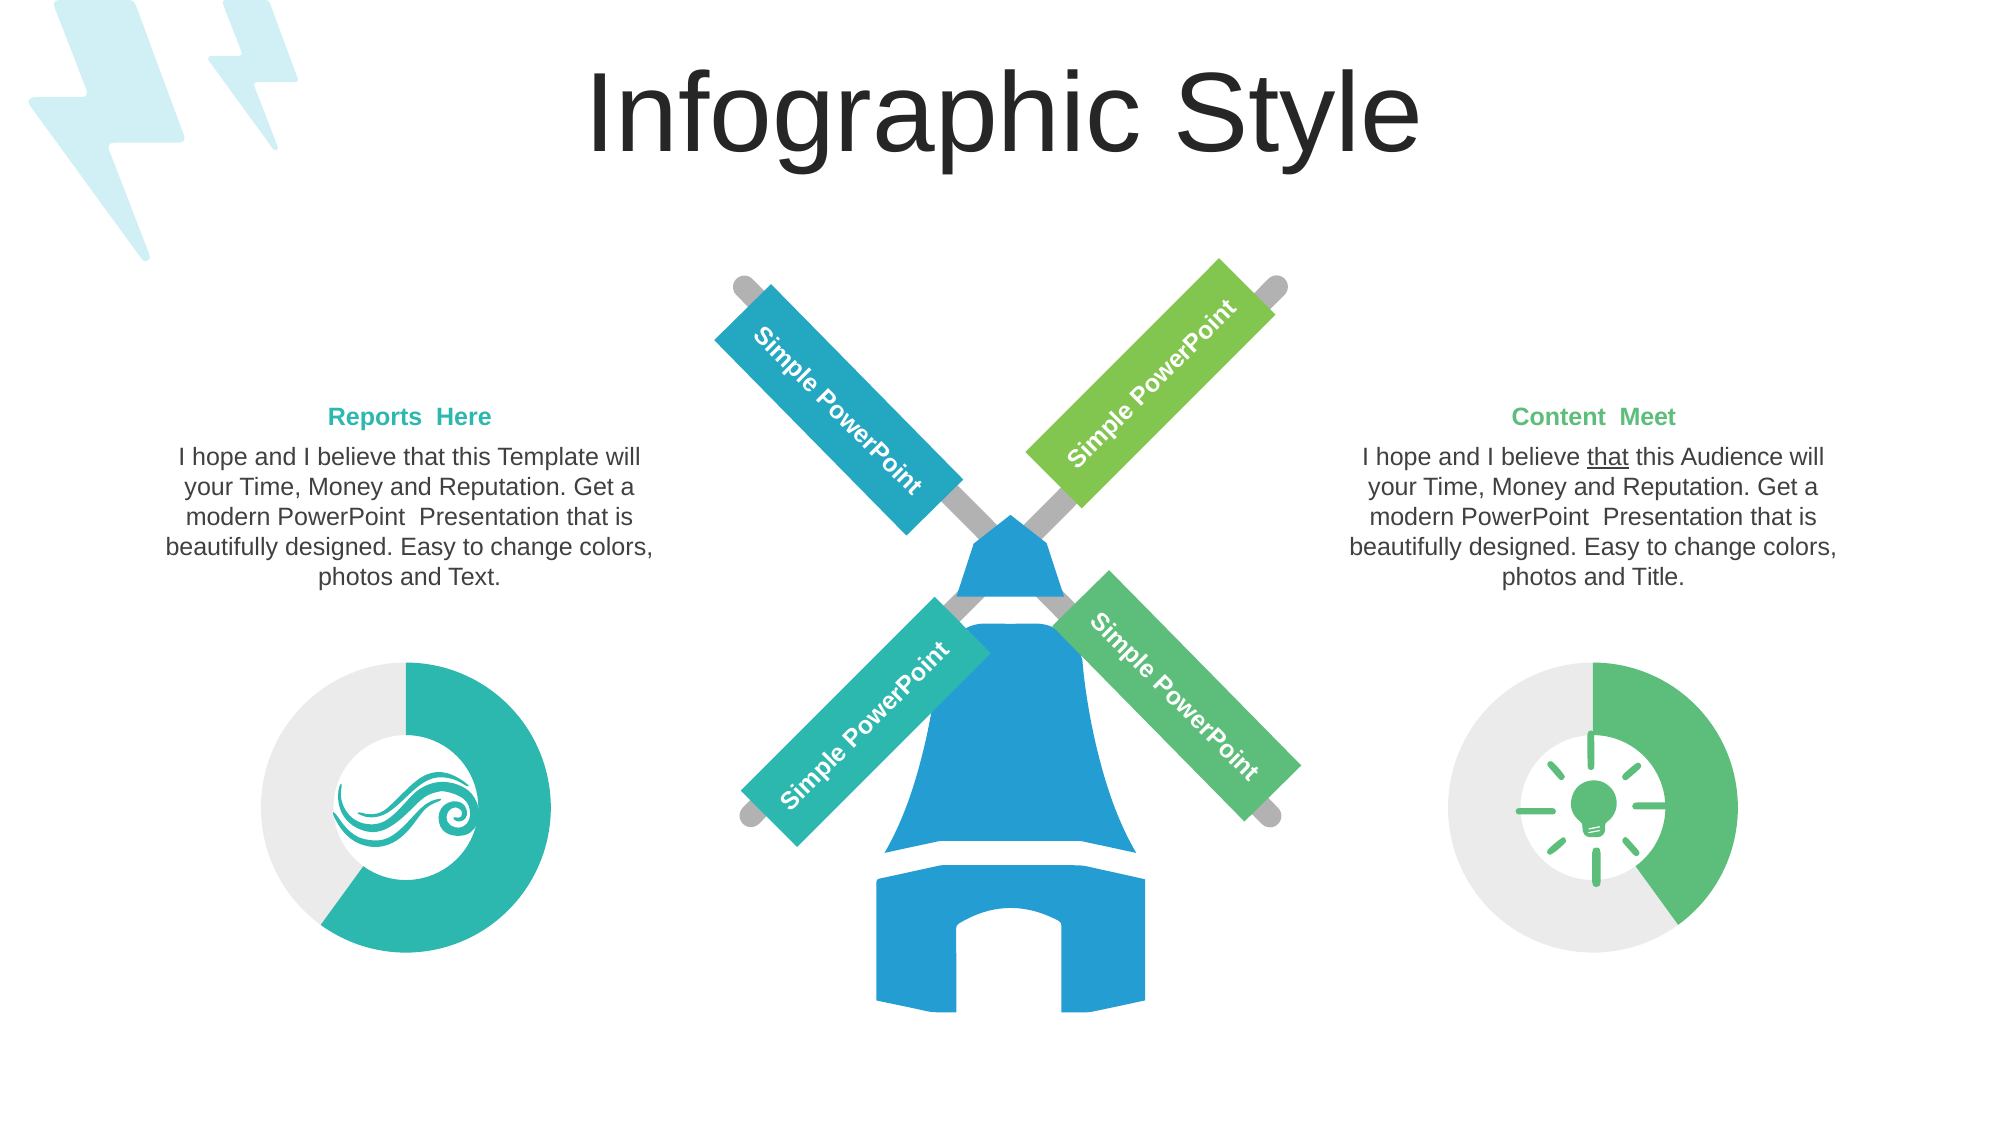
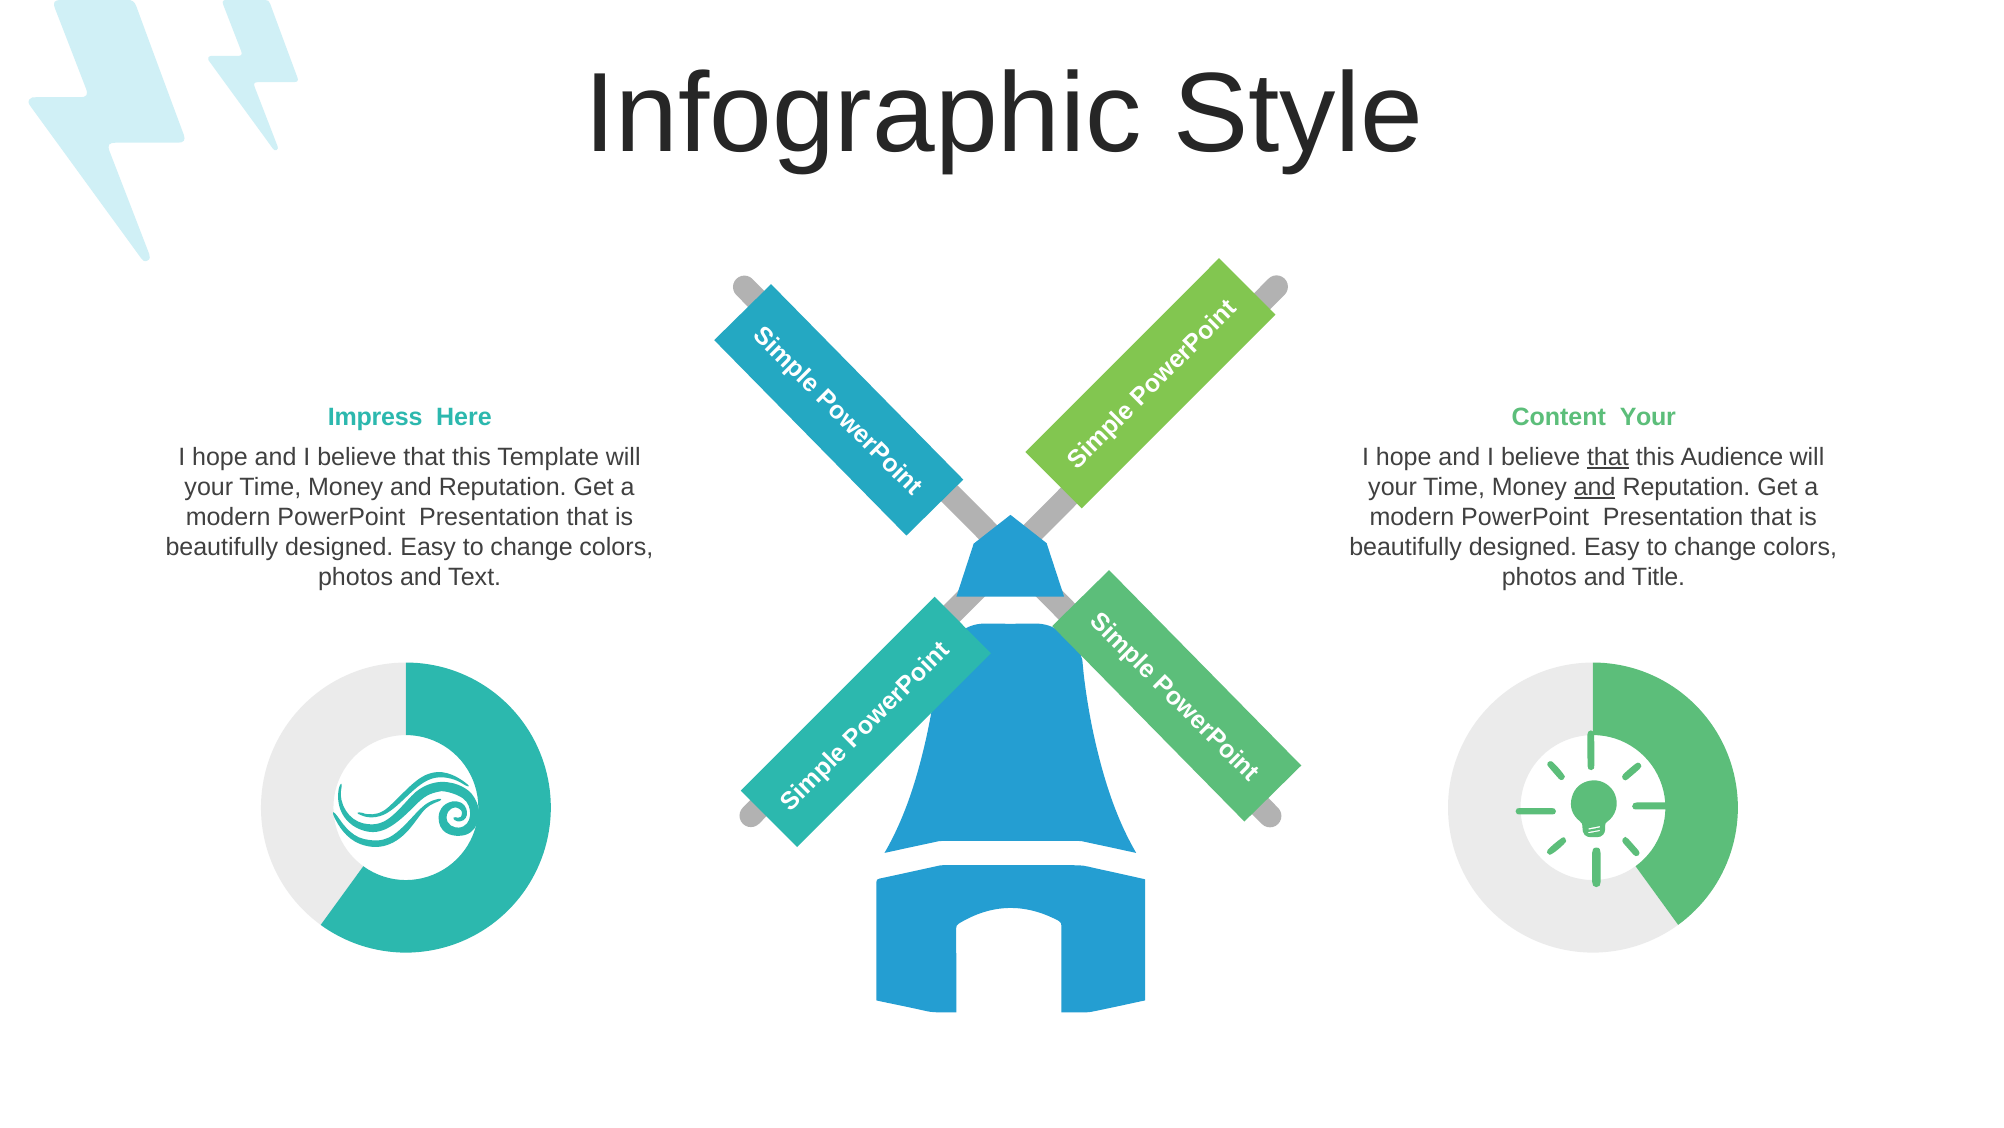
Reports: Reports -> Impress (375, 417)
Content Meet: Meet -> Your (1648, 417)
and underline: none -> present (1595, 487)
